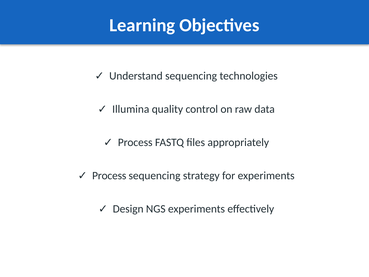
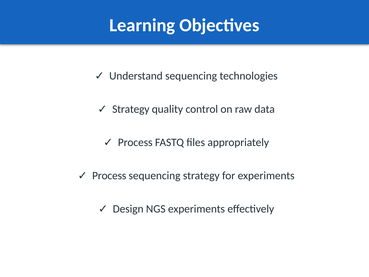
Illumina: Illumina -> Strategy (131, 109)
